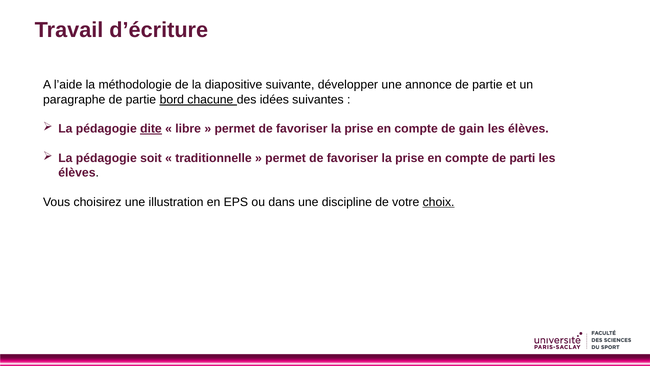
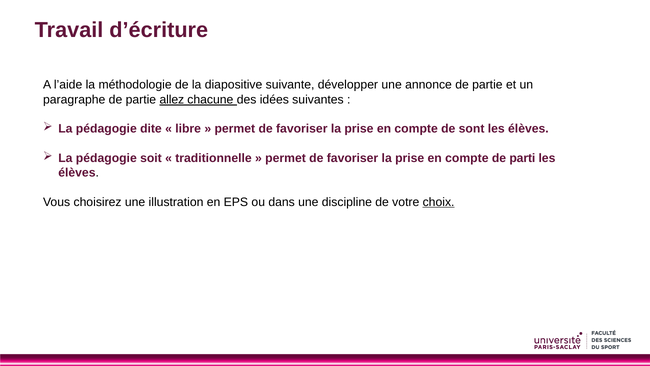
bord: bord -> allez (172, 99)
dite underline: present -> none (151, 129)
gain: gain -> sont (472, 129)
